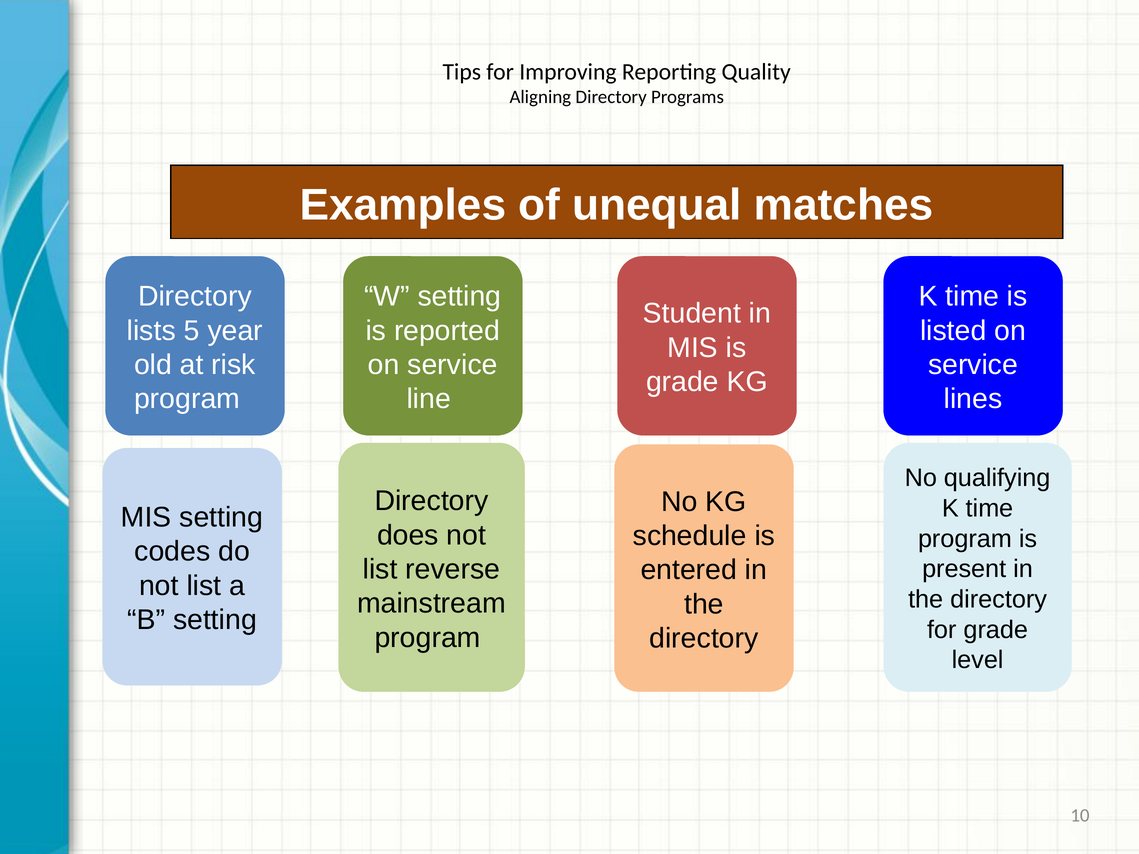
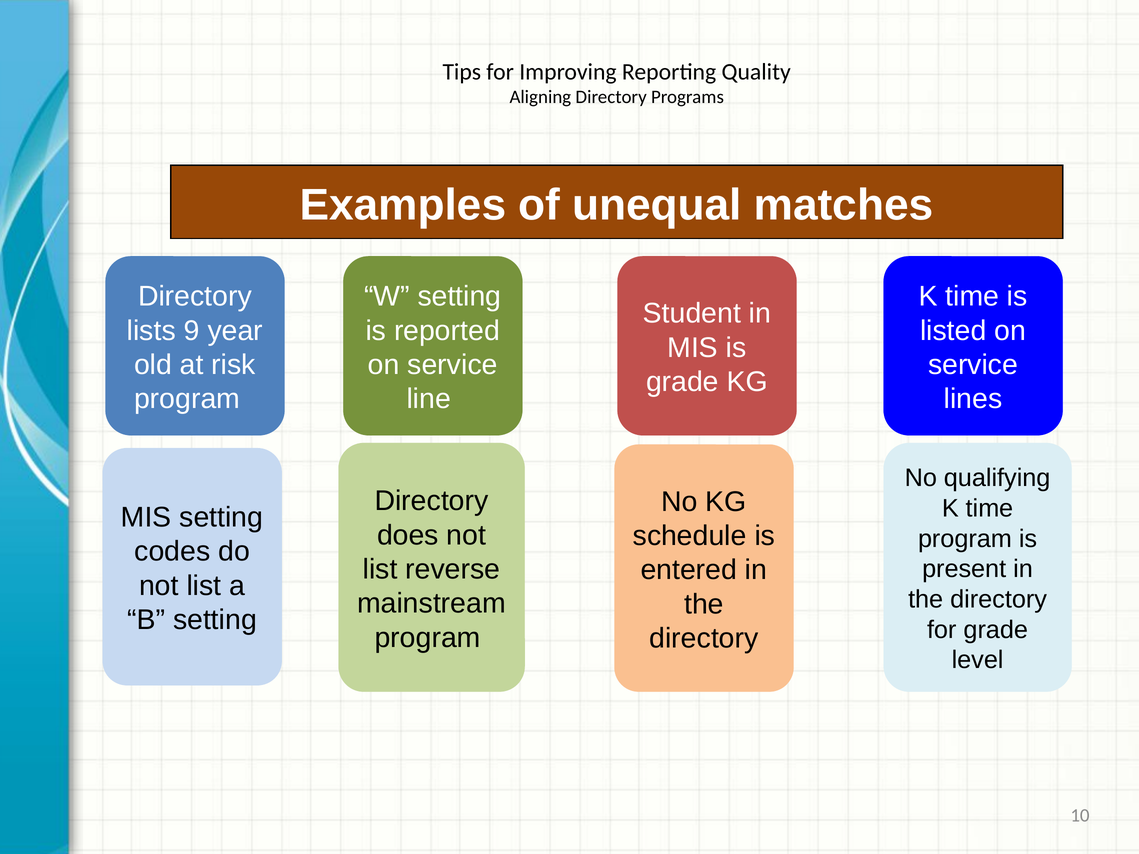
5: 5 -> 9 (192, 331)
